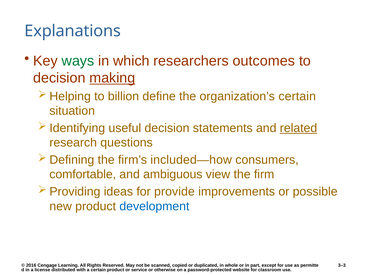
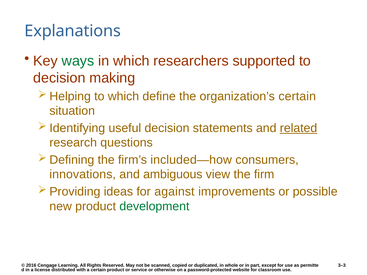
outcomes: outcomes -> supported (264, 61)
making underline: present -> none (112, 78)
to billion: billion -> which (123, 96)
comfortable: comfortable -> innovations (83, 175)
provide: provide -> against (174, 192)
development colour: blue -> green (154, 206)
